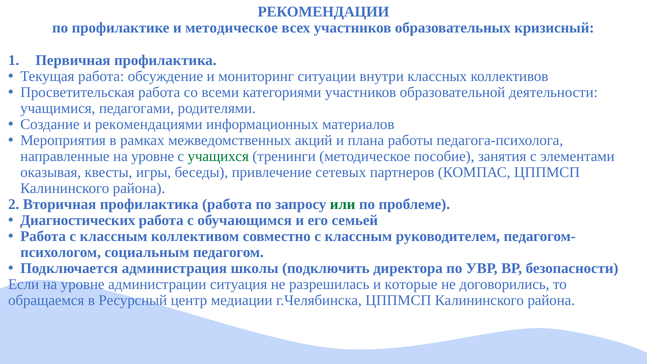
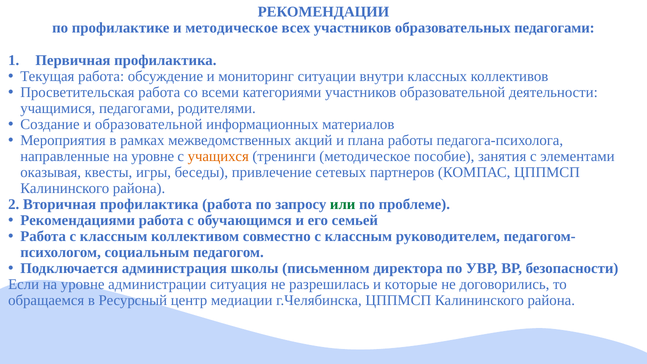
образовательных кризисный: кризисный -> педагогами (554, 28)
и рекомендациями: рекомендациями -> образовательной (149, 124)
учащихся colour: green -> orange (218, 156)
Диагностических: Диагностических -> Рекомендациями (78, 220)
подключить: подключить -> письменном (326, 268)
